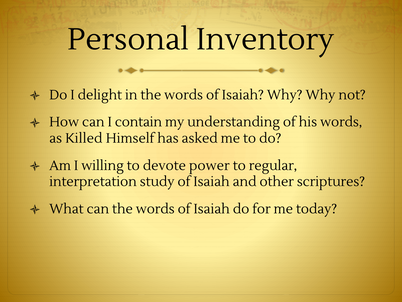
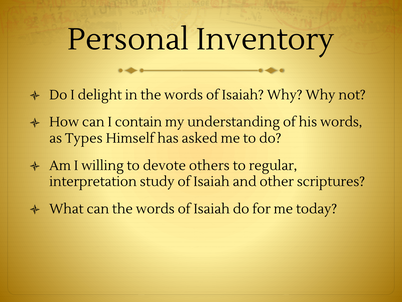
Killed: Killed -> Types (84, 138)
power: power -> others (209, 165)
